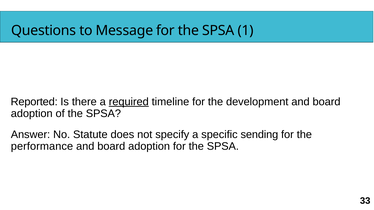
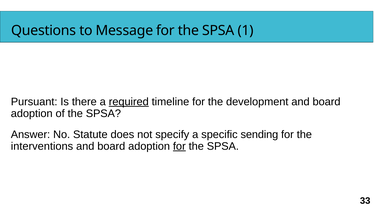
Reported: Reported -> Pursuant (34, 102)
performance: performance -> interventions (42, 146)
for underline: none -> present (179, 146)
